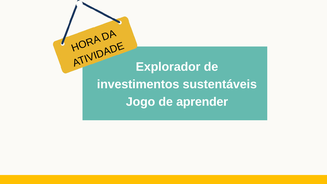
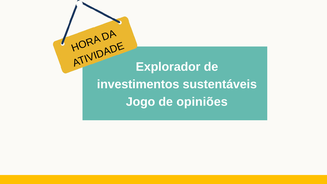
aprender: aprender -> opiniões (202, 102)
